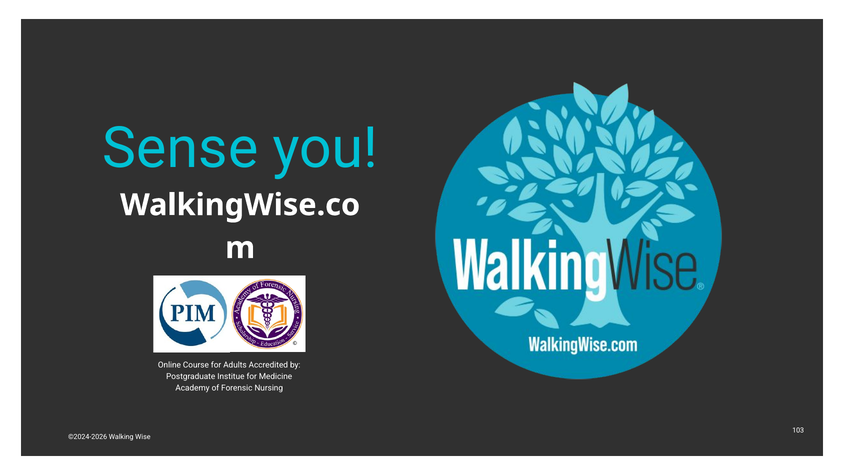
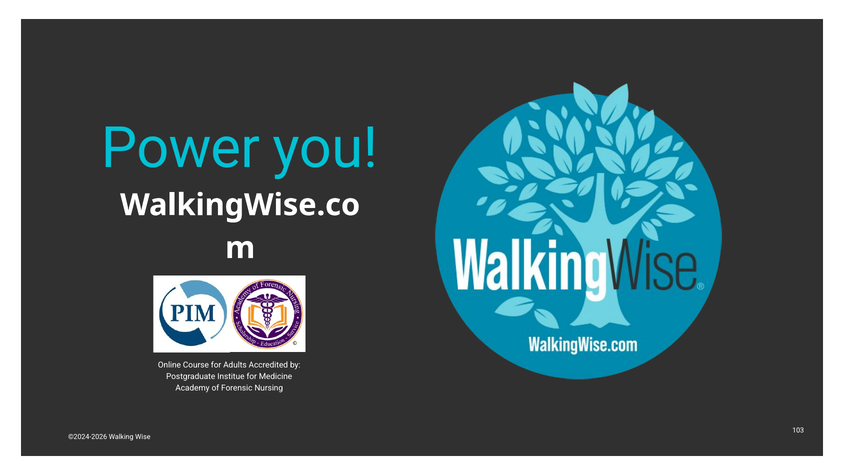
Sense: Sense -> Power (181, 149)
